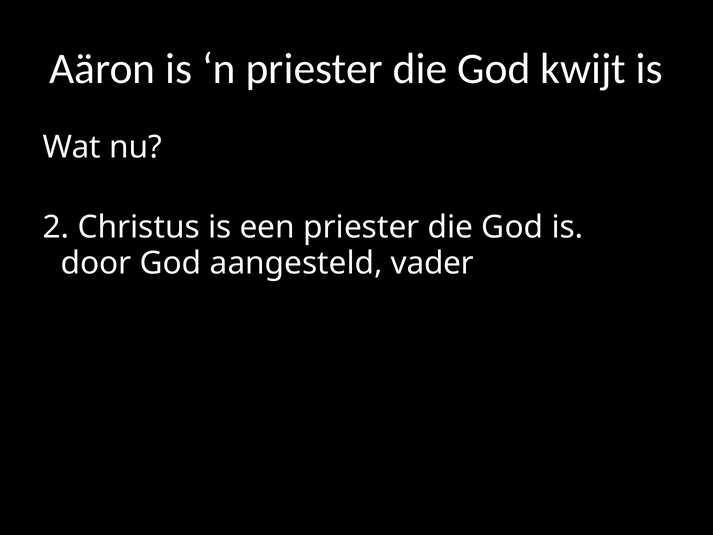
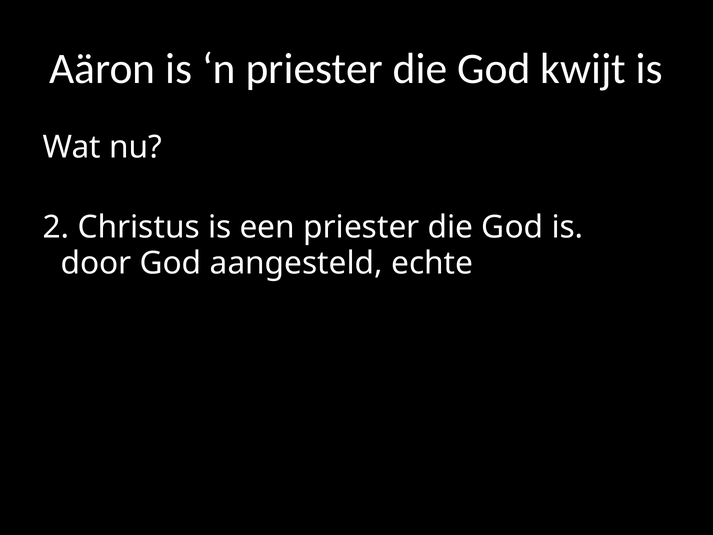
vader: vader -> echte (432, 263)
